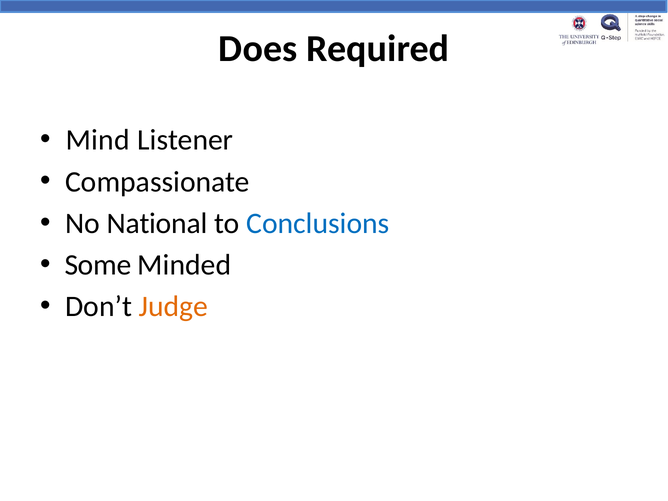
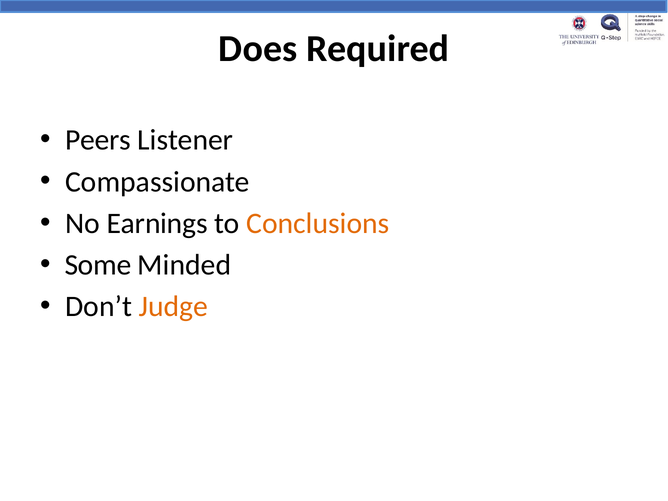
Mind: Mind -> Peers (98, 140)
National: National -> Earnings (157, 223)
Conclusions colour: blue -> orange (318, 223)
